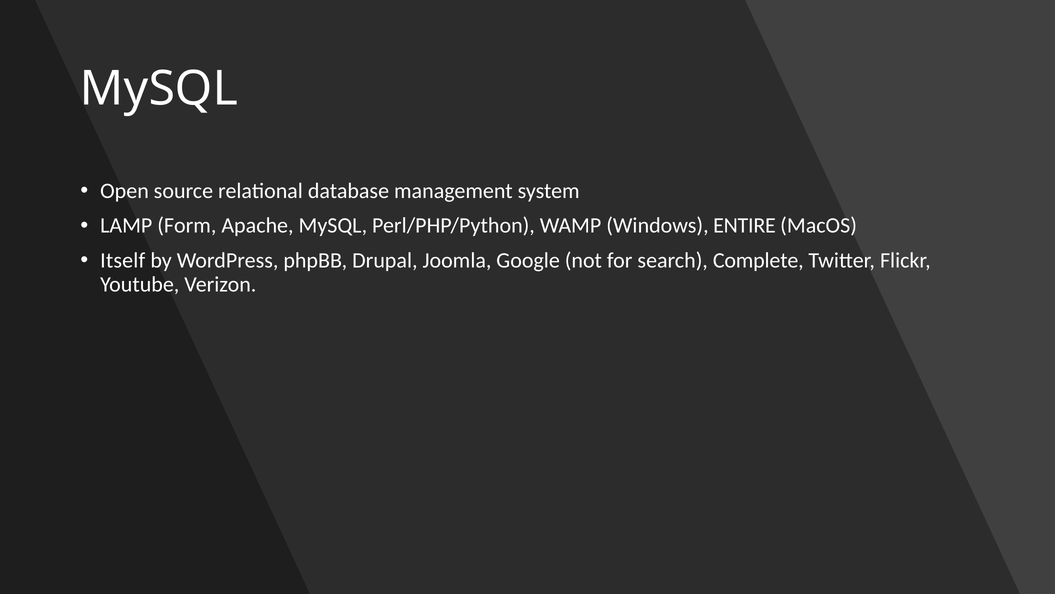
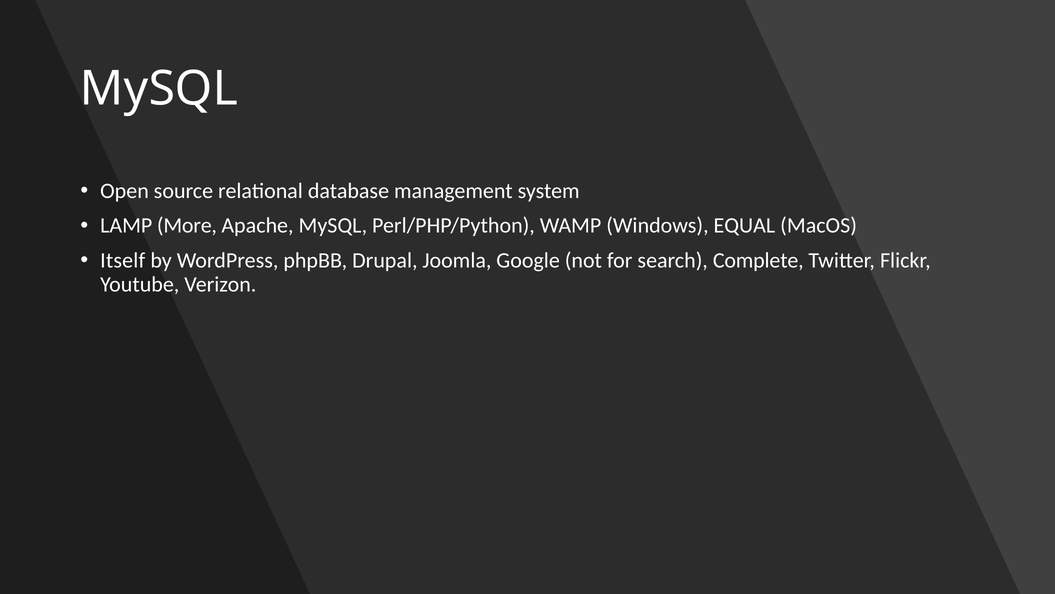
Form: Form -> More (187, 226)
ENTIRE: ENTIRE -> EQUAL (744, 226)
